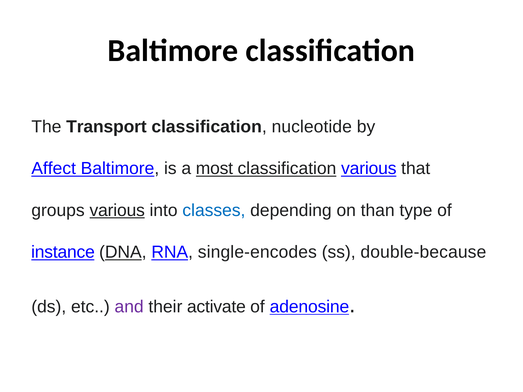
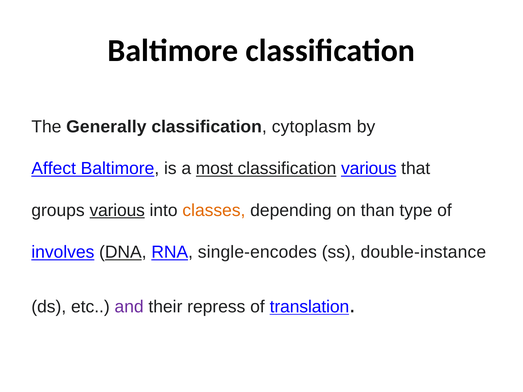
Transport: Transport -> Generally (106, 127)
nucleotide: nucleotide -> cytoplasm (312, 127)
classes colour: blue -> orange (214, 210)
instance: instance -> involves (63, 252)
double-because: double-because -> double-instance (423, 252)
activate: activate -> repress (216, 307)
adenosine: adenosine -> translation (309, 307)
